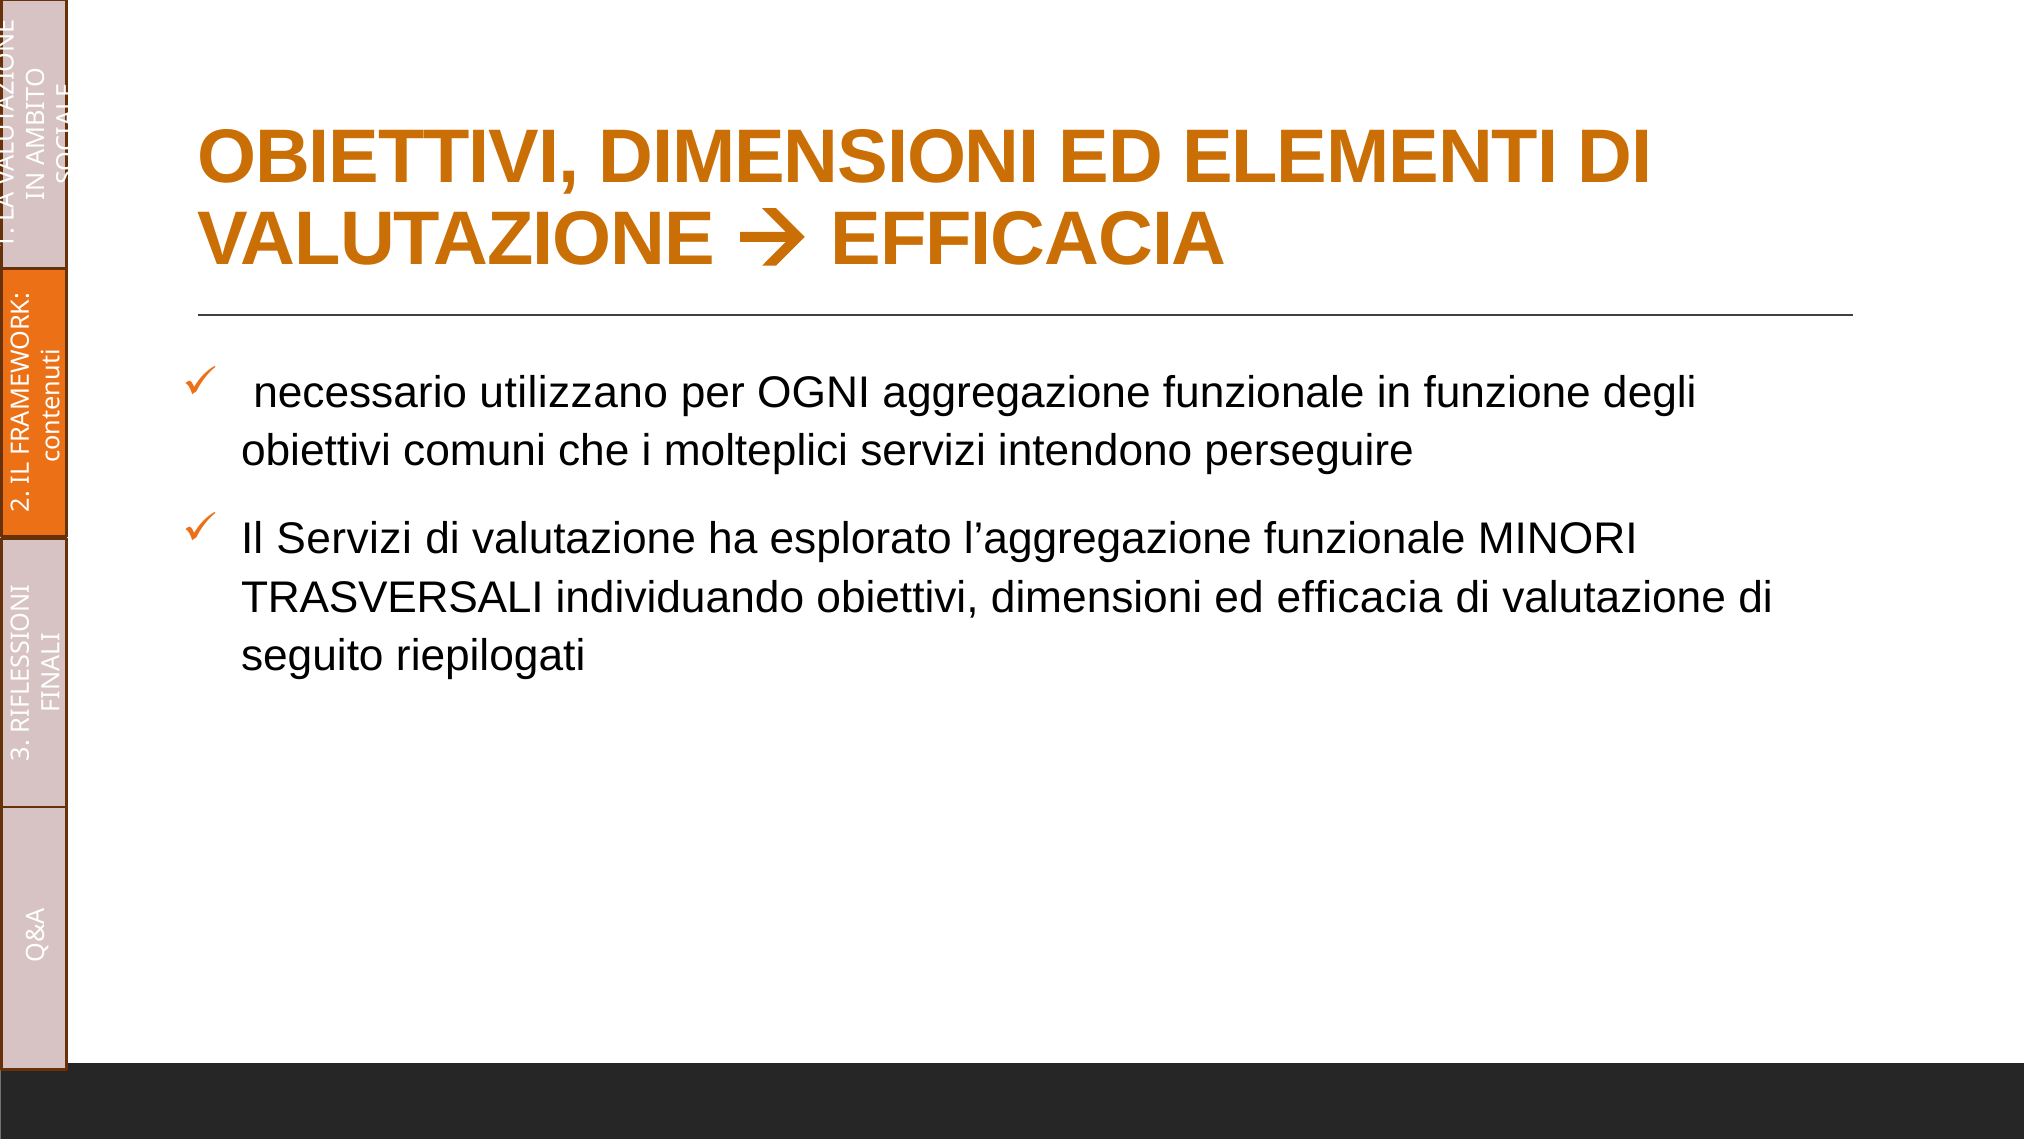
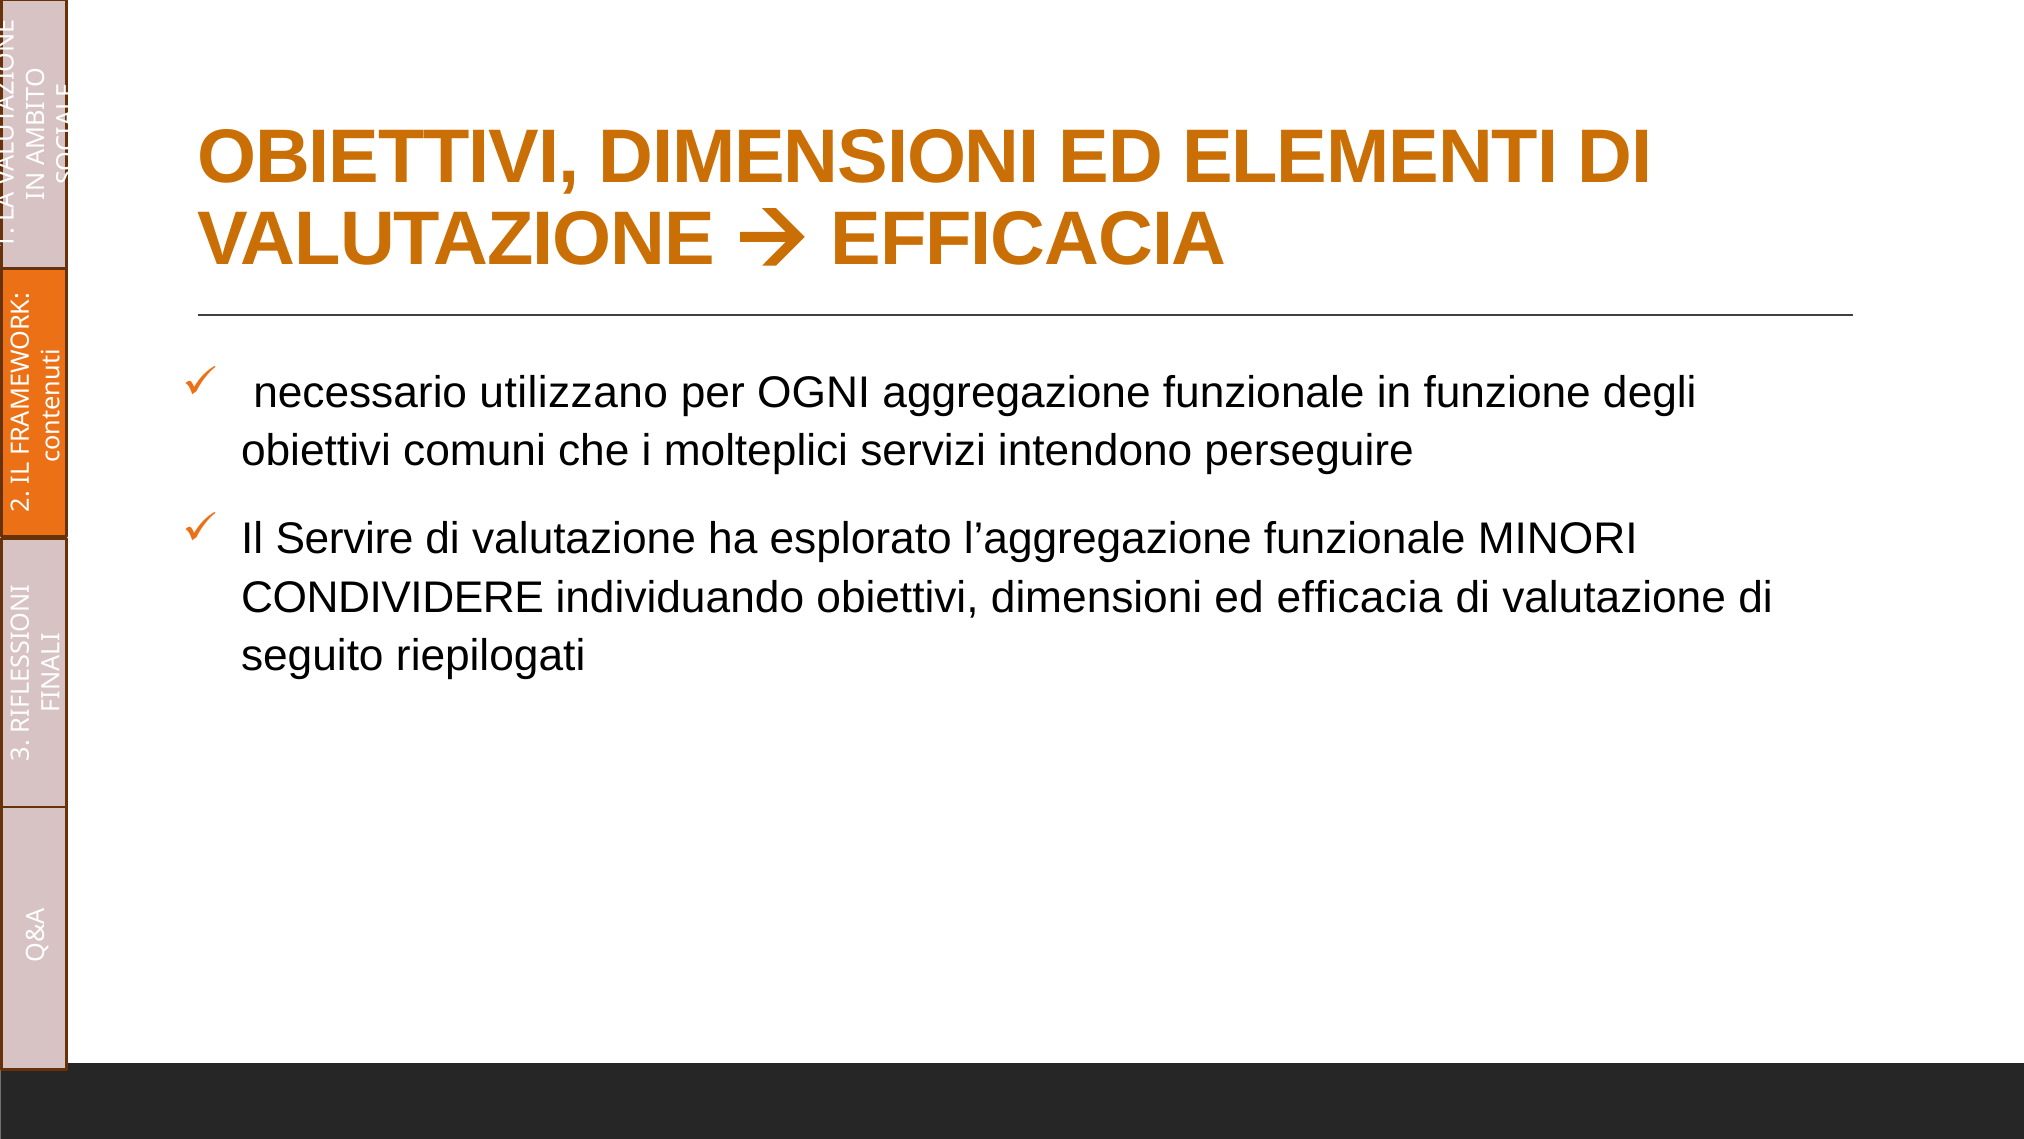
Il Servizi: Servizi -> Servire (345, 539)
TRASVERSALI: TRASVERSALI -> CONDIVIDERE (392, 597)
